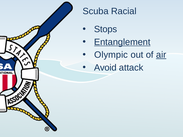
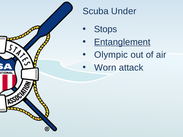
Racial: Racial -> Under (124, 11)
air underline: present -> none (161, 55)
Avoid: Avoid -> Worn (105, 68)
